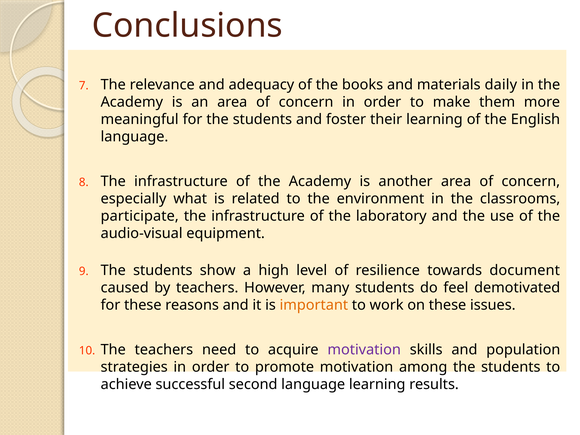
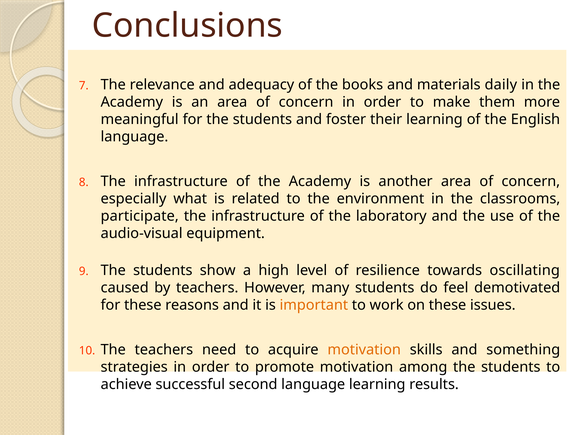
document: document -> oscillating (525, 270)
motivation colour: purple -> orange (364, 350)
population: population -> something (523, 350)
